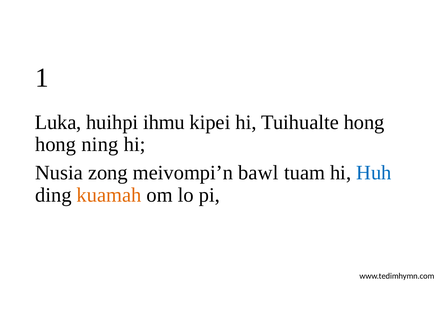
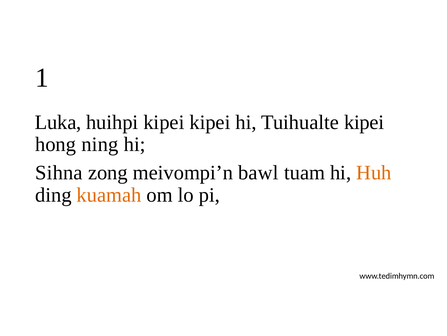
huihpi ihmu: ihmu -> kipei (164, 122)
Tuihualte hong: hong -> kipei (364, 122)
Nusia: Nusia -> Sihna (59, 172)
Huh colour: blue -> orange (374, 172)
